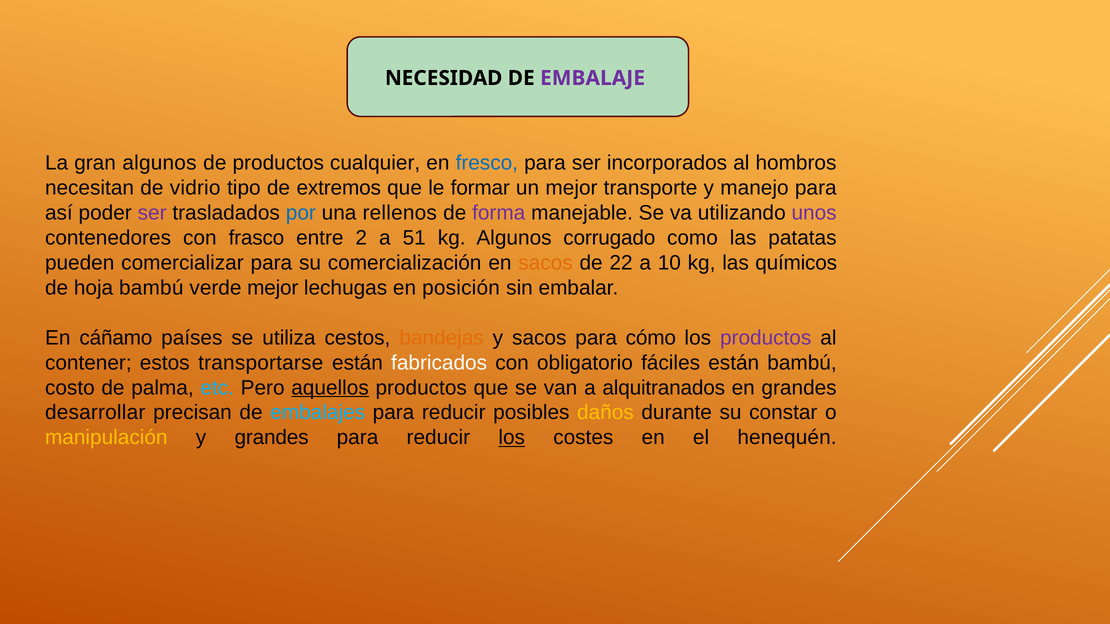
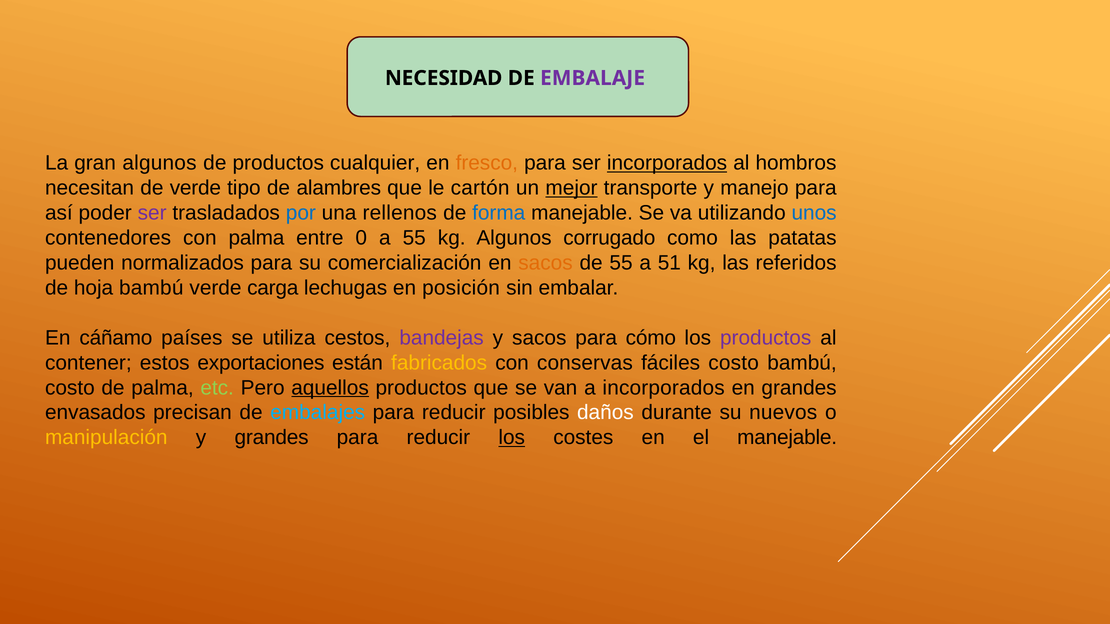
fresco colour: blue -> orange (487, 163)
incorporados underline: none -> present (667, 163)
de vidrio: vidrio -> verde (195, 188)
extremos: extremos -> alambres (339, 188)
formar: formar -> cartón (480, 188)
mejor underline: none -> present (571, 188)
forma colour: purple -> blue (499, 213)
unos colour: purple -> blue (814, 213)
con frasco: frasco -> palma (256, 238)
2: 2 -> 0 (361, 238)
a 51: 51 -> 55 (414, 238)
comercializar: comercializar -> normalizados (183, 263)
de 22: 22 -> 55 (621, 263)
10: 10 -> 51 (669, 263)
químicos: químicos -> referidos (796, 263)
verde mejor: mejor -> carga (273, 288)
bandejas colour: orange -> purple (442, 338)
transportarse: transportarse -> exportaciones (261, 363)
fabricados colour: white -> yellow (439, 363)
obligatorio: obligatorio -> conservas (585, 363)
fáciles están: están -> costo (734, 363)
etc colour: light blue -> light green (217, 388)
a alquitranados: alquitranados -> incorporados (664, 388)
desarrollar: desarrollar -> envasados (95, 413)
daños colour: yellow -> white (605, 413)
constar: constar -> nuevos (783, 413)
el henequén: henequén -> manejable (787, 438)
